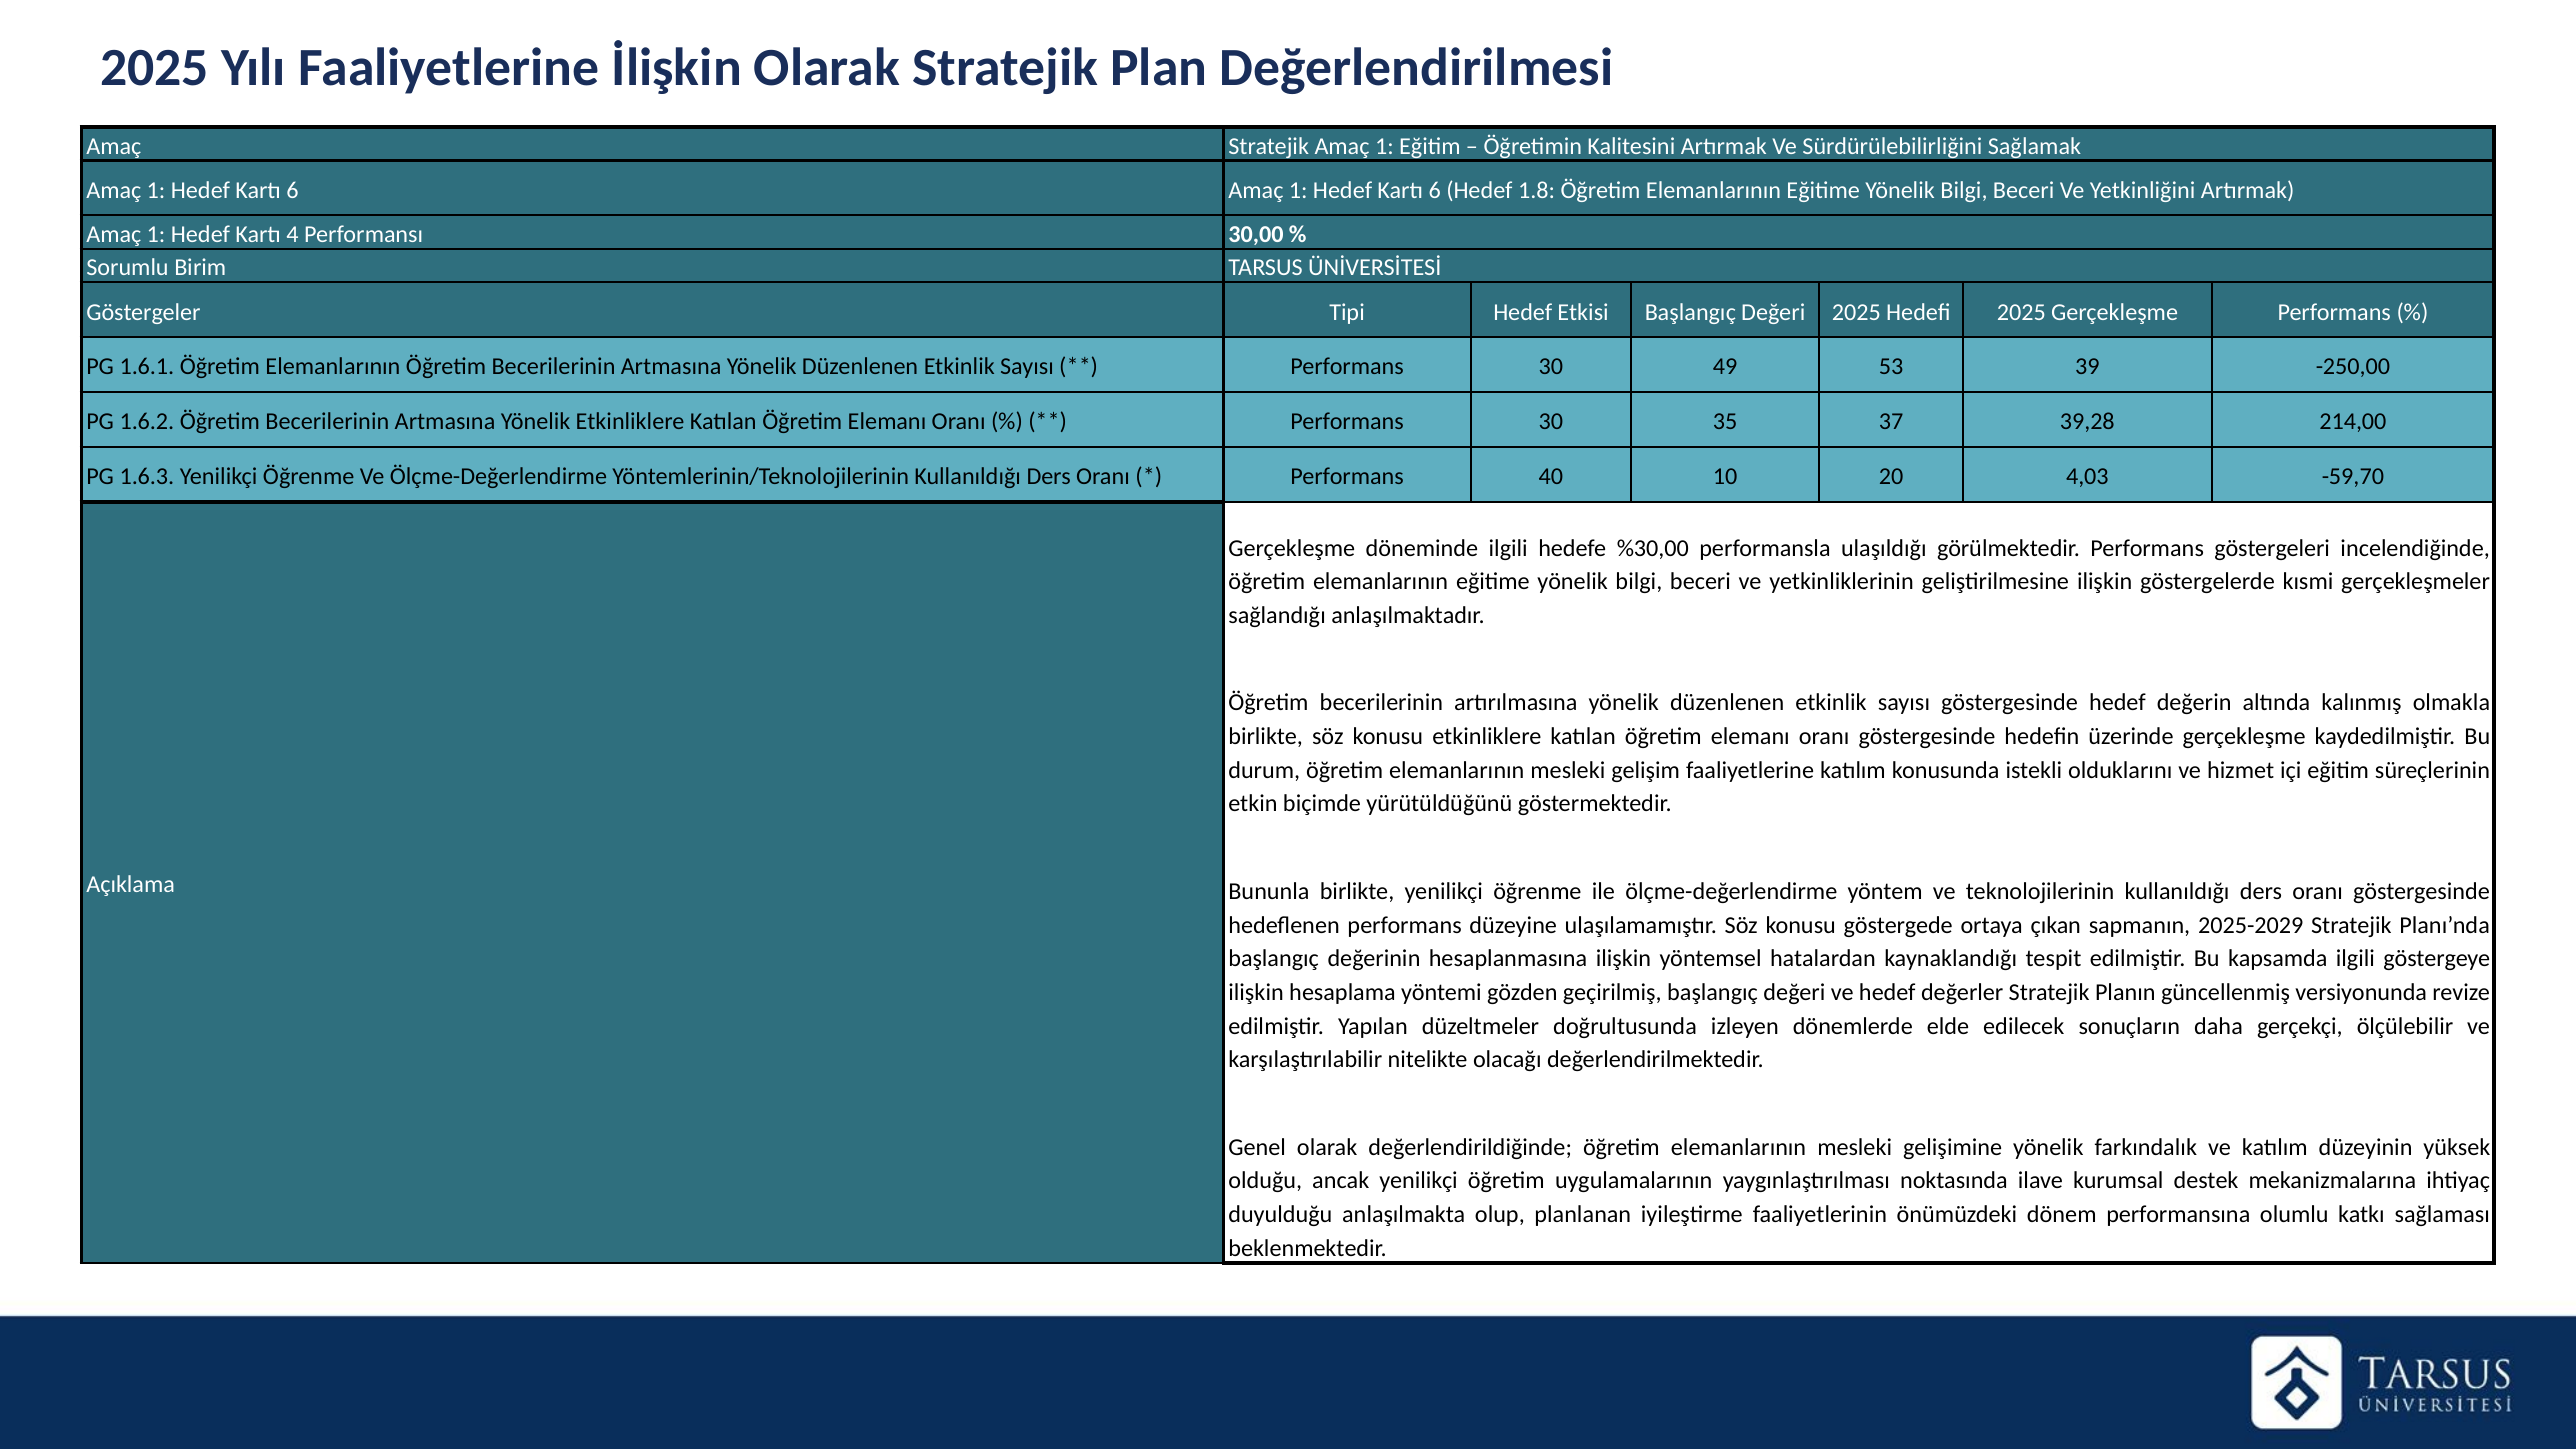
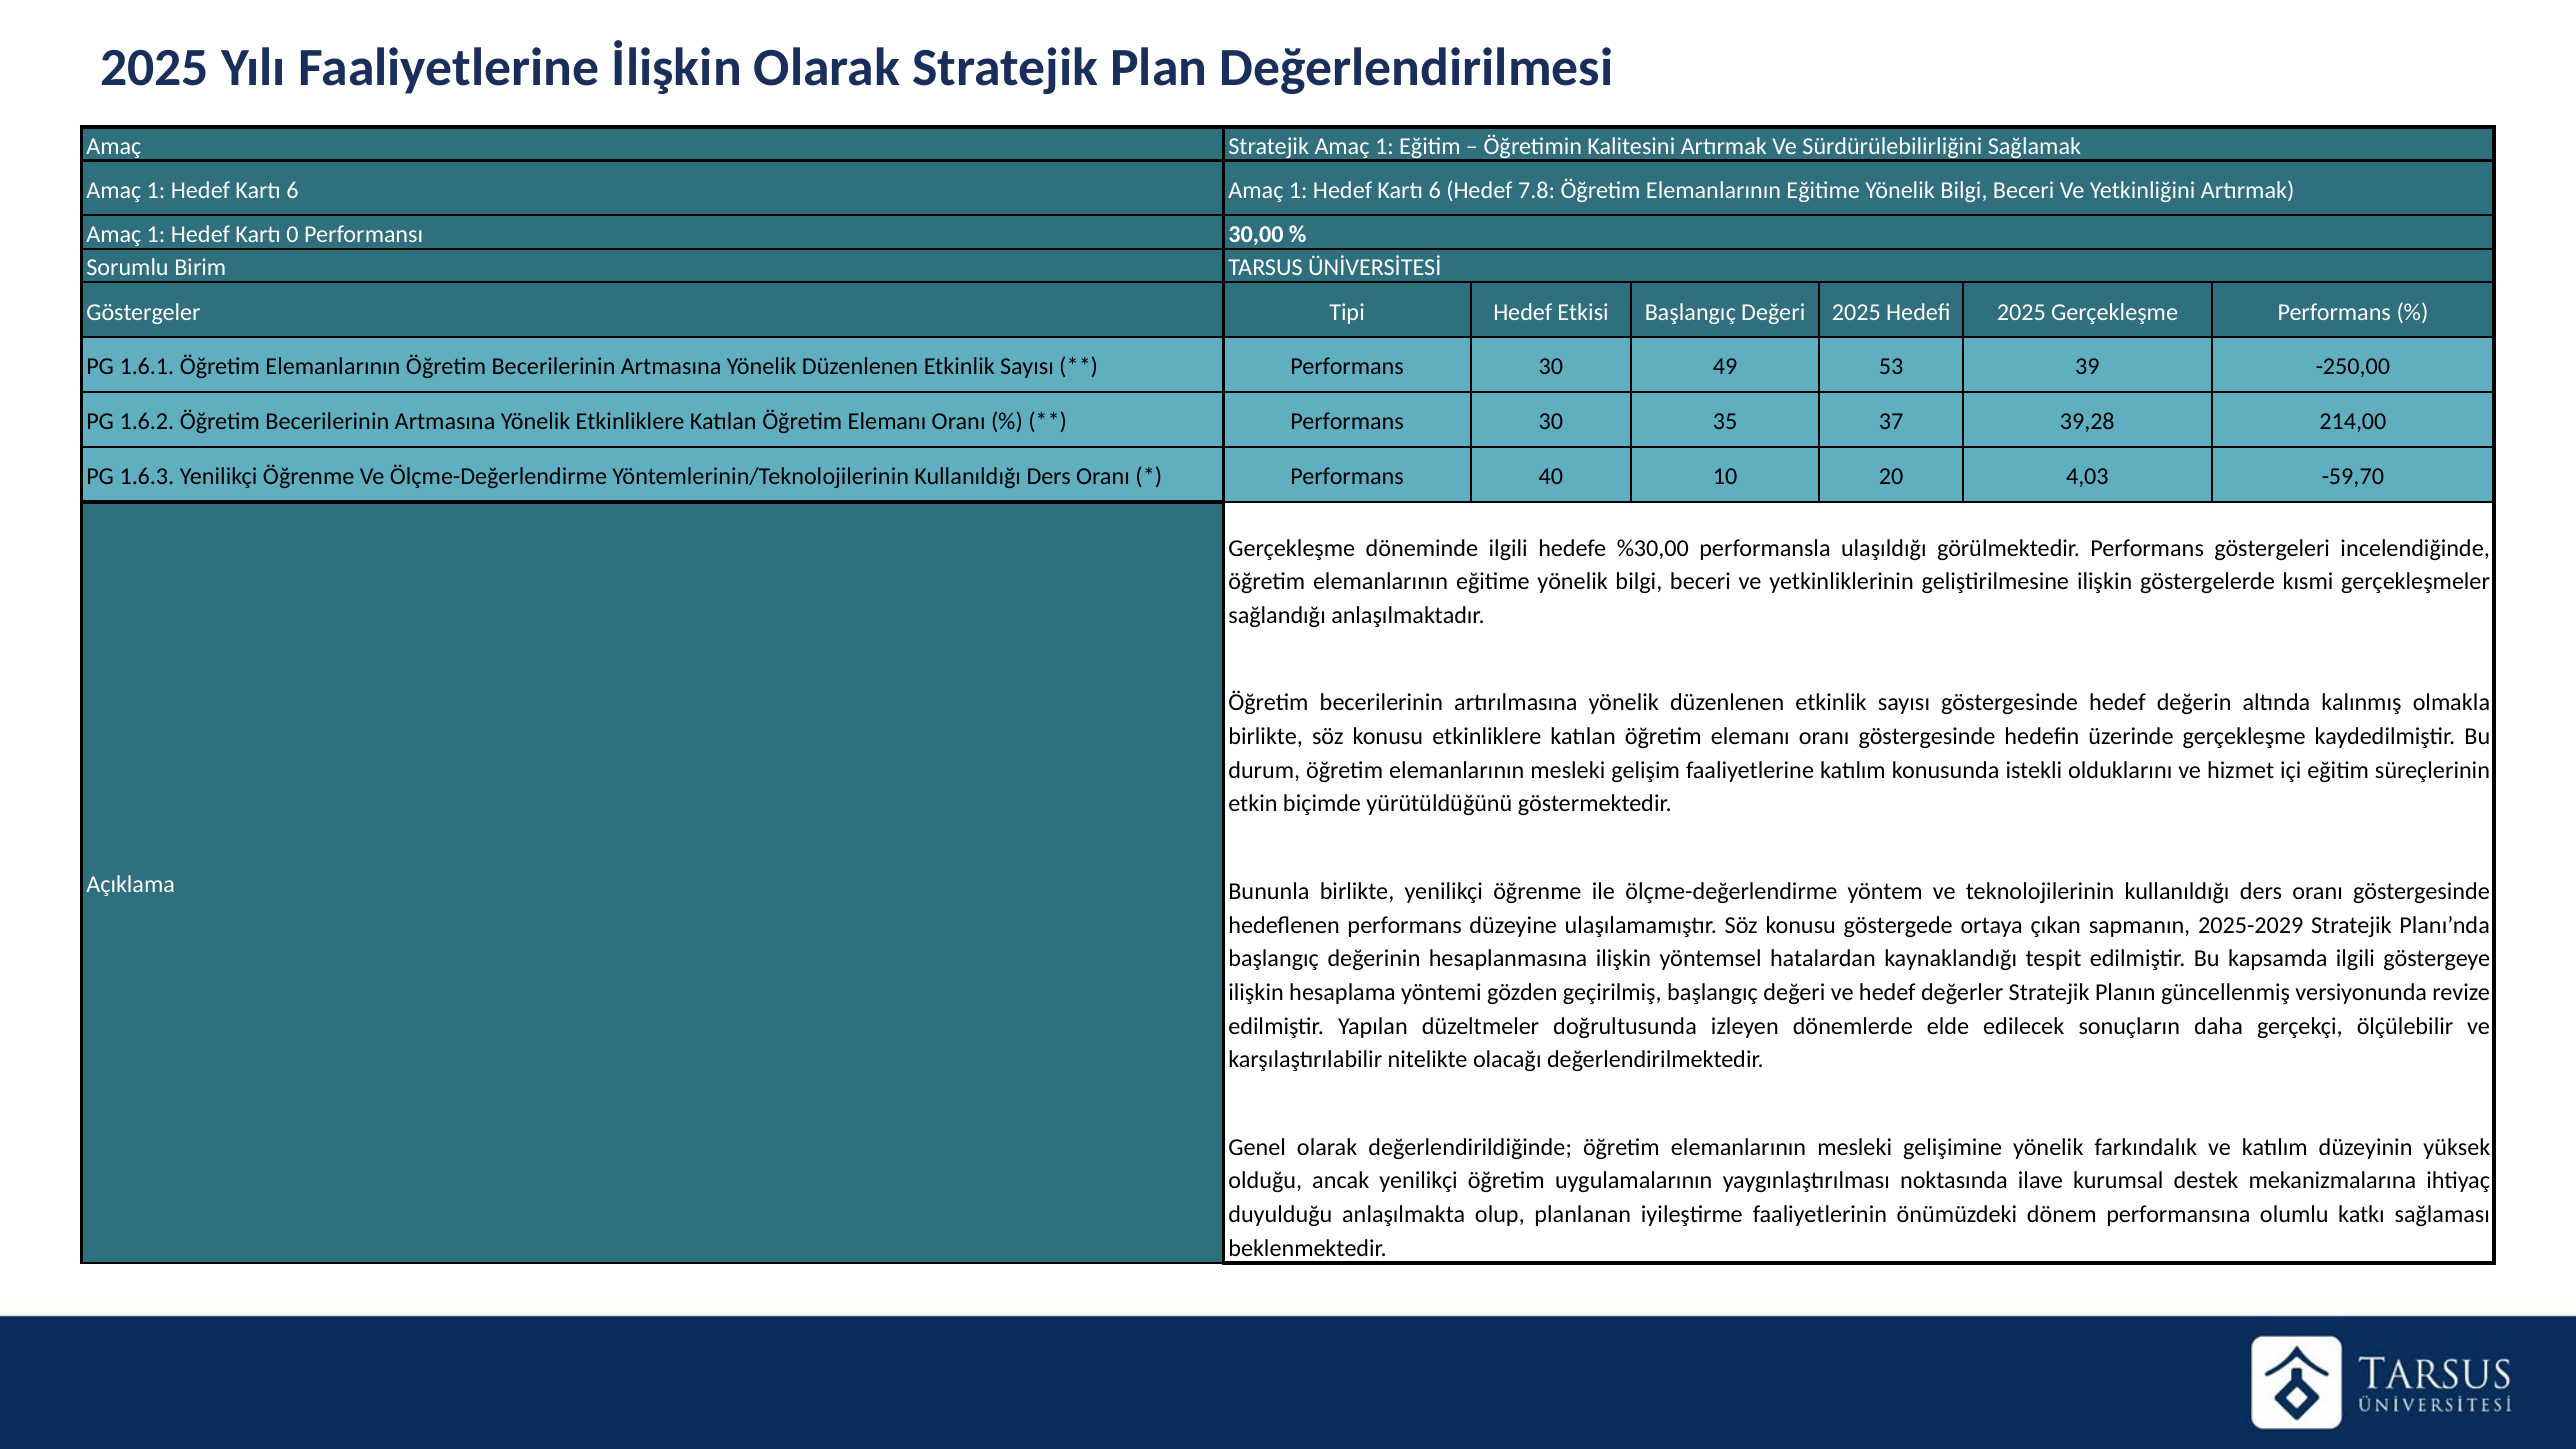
1.8: 1.8 -> 7.8 (1537, 190)
4: 4 -> 0 (293, 235)
